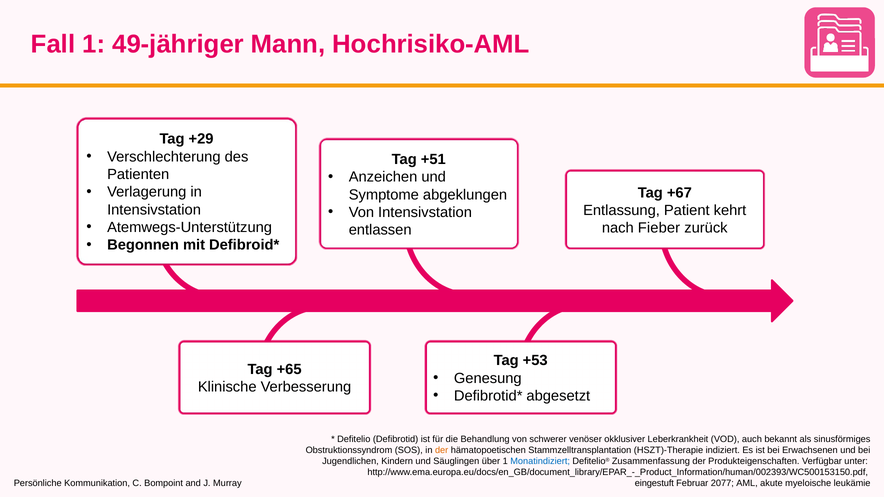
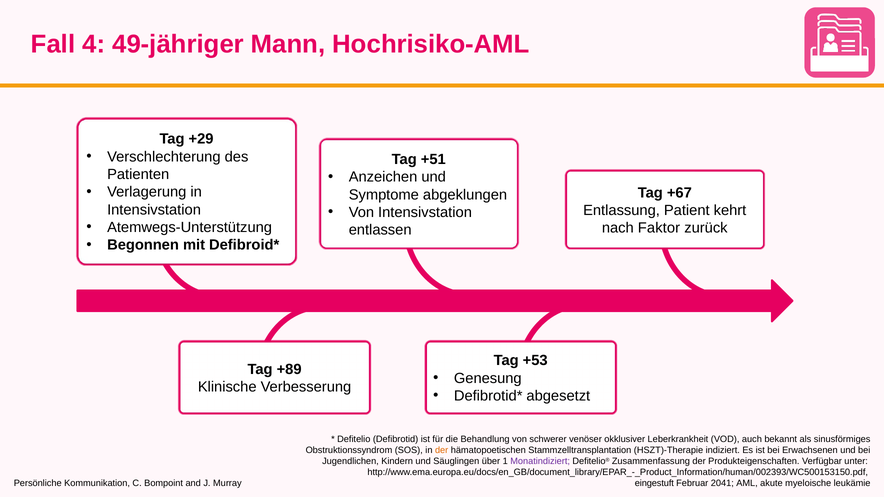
Fall 1: 1 -> 4 (94, 44)
Fieber: Fieber -> Faktor (659, 228)
+65: +65 -> +89 (289, 370)
Monatindiziert colour: blue -> purple (540, 462)
2077: 2077 -> 2041 (722, 484)
